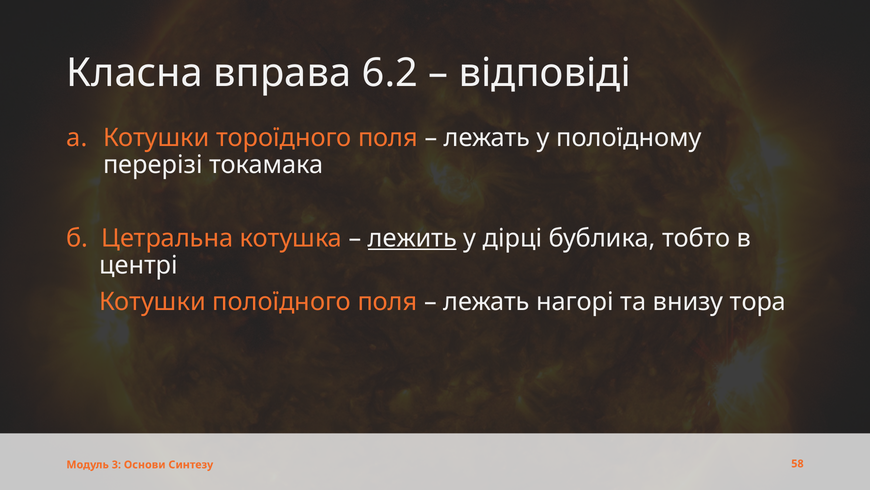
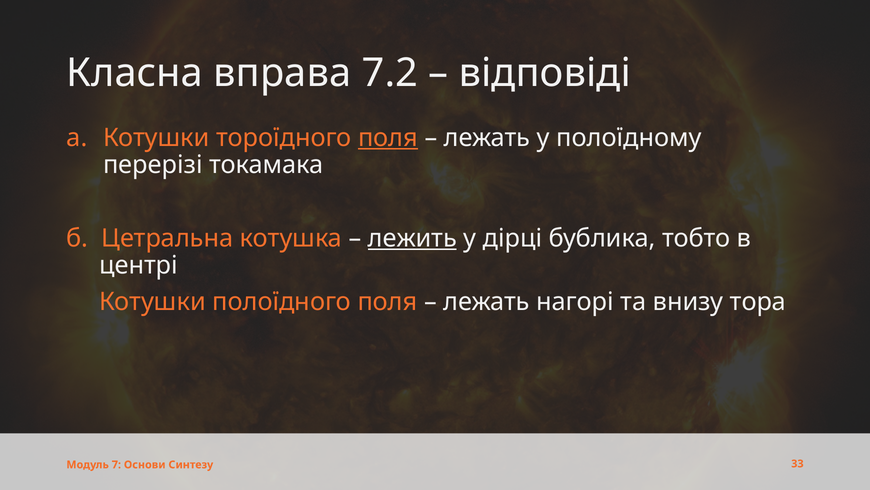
6.2: 6.2 -> 7.2 (390, 73)
поля underline: none -> present (388, 137)
3: 3 -> 7 (116, 464)
58: 58 -> 33 (797, 463)
